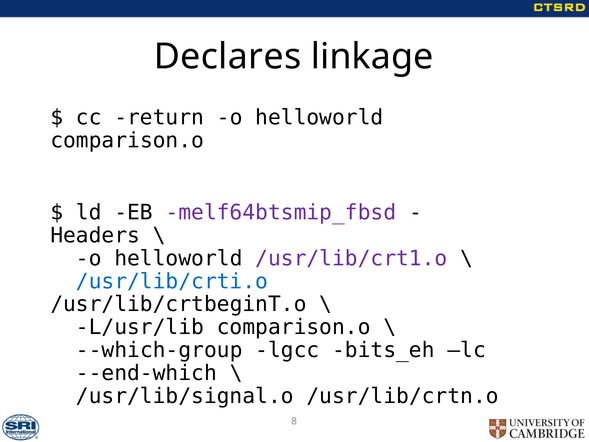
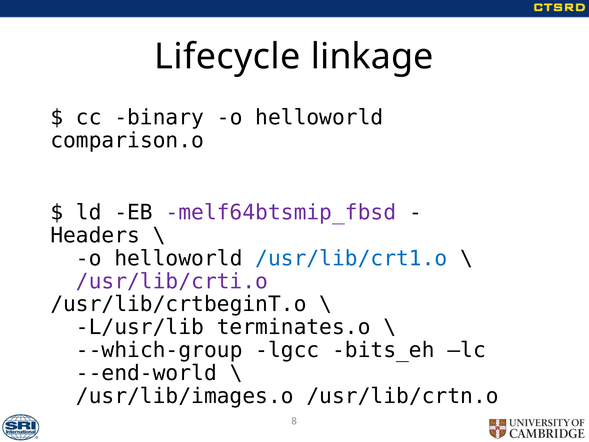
Declares: Declares -> Lifecycle (227, 57)
return: return -> binary (159, 117)
/usr/lib/crt1.o colour: purple -> blue (351, 258)
/usr/lib/crti.o colour: blue -> purple (172, 281)
L/usr/lib comparison.o: comparison.o -> terminates.o (294, 327)
--end-which: --end-which -> --end-world (146, 373)
/usr/lib/signal.o: /usr/lib/signal.o -> /usr/lib/images.o (185, 396)
